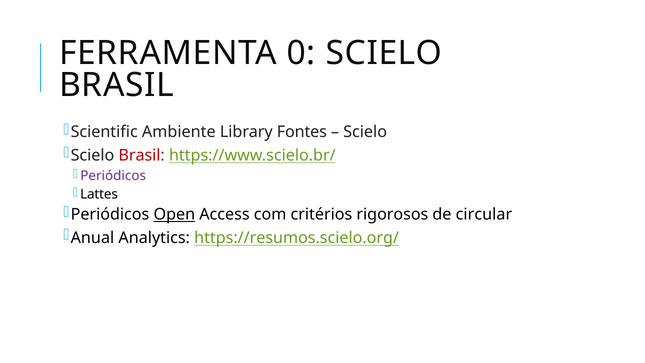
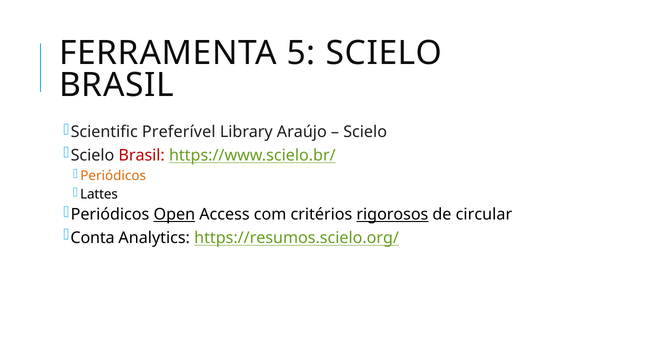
0: 0 -> 5 (301, 53)
Ambiente: Ambiente -> Preferível (179, 132)
Fontes: Fontes -> Araújo (302, 132)
Periódicos colour: purple -> orange (113, 176)
rigorosos underline: none -> present (392, 214)
Anual: Anual -> Conta (93, 238)
